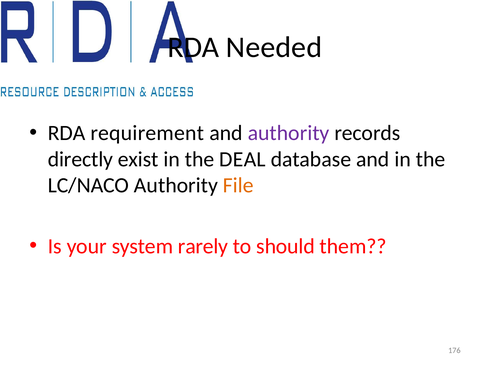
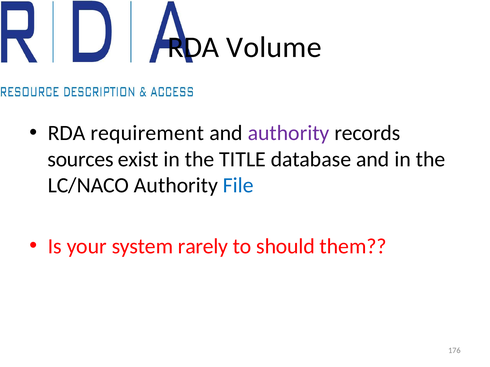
Needed: Needed -> Volume (274, 47)
directly: directly -> sources (81, 159)
DEAL: DEAL -> TITLE (243, 159)
File colour: orange -> blue (238, 186)
